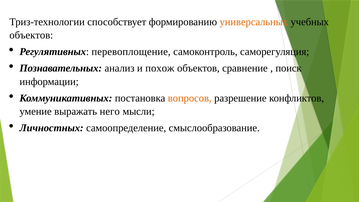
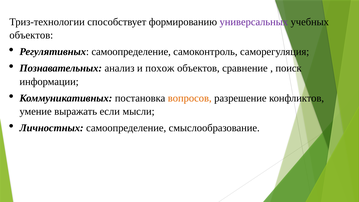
универсальных colour: orange -> purple (254, 22)
Регулятивных перевоплощение: перевоплощение -> самоопределение (131, 52)
него: него -> если (110, 112)
